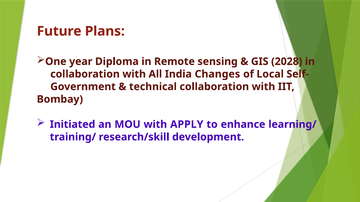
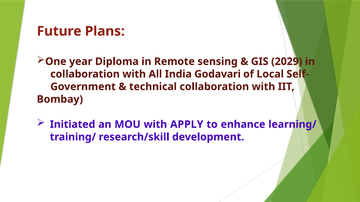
2028: 2028 -> 2029 (287, 62)
Changes: Changes -> Godavari (218, 74)
